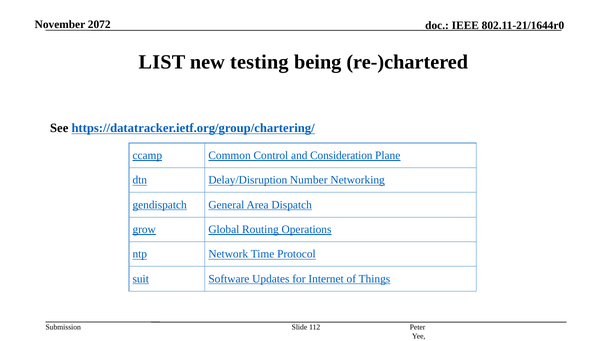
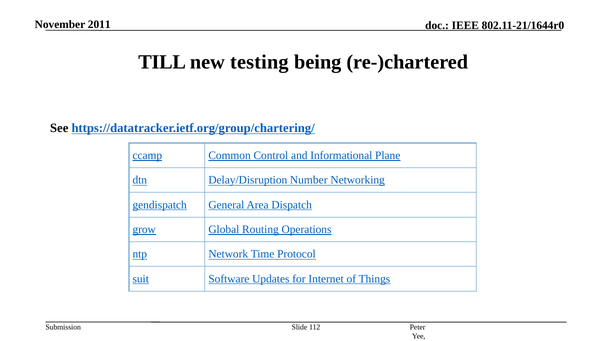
2072: 2072 -> 2011 (99, 24)
LIST: LIST -> TILL (162, 62)
Consideration: Consideration -> Informational (341, 156)
